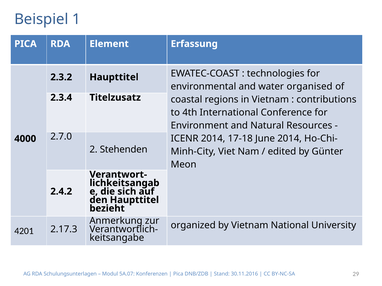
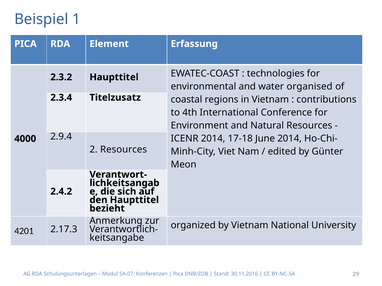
2.7.0: 2.7.0 -> 2.9.4 (61, 137)
2 Stehenden: Stehenden -> Resources (124, 150)
